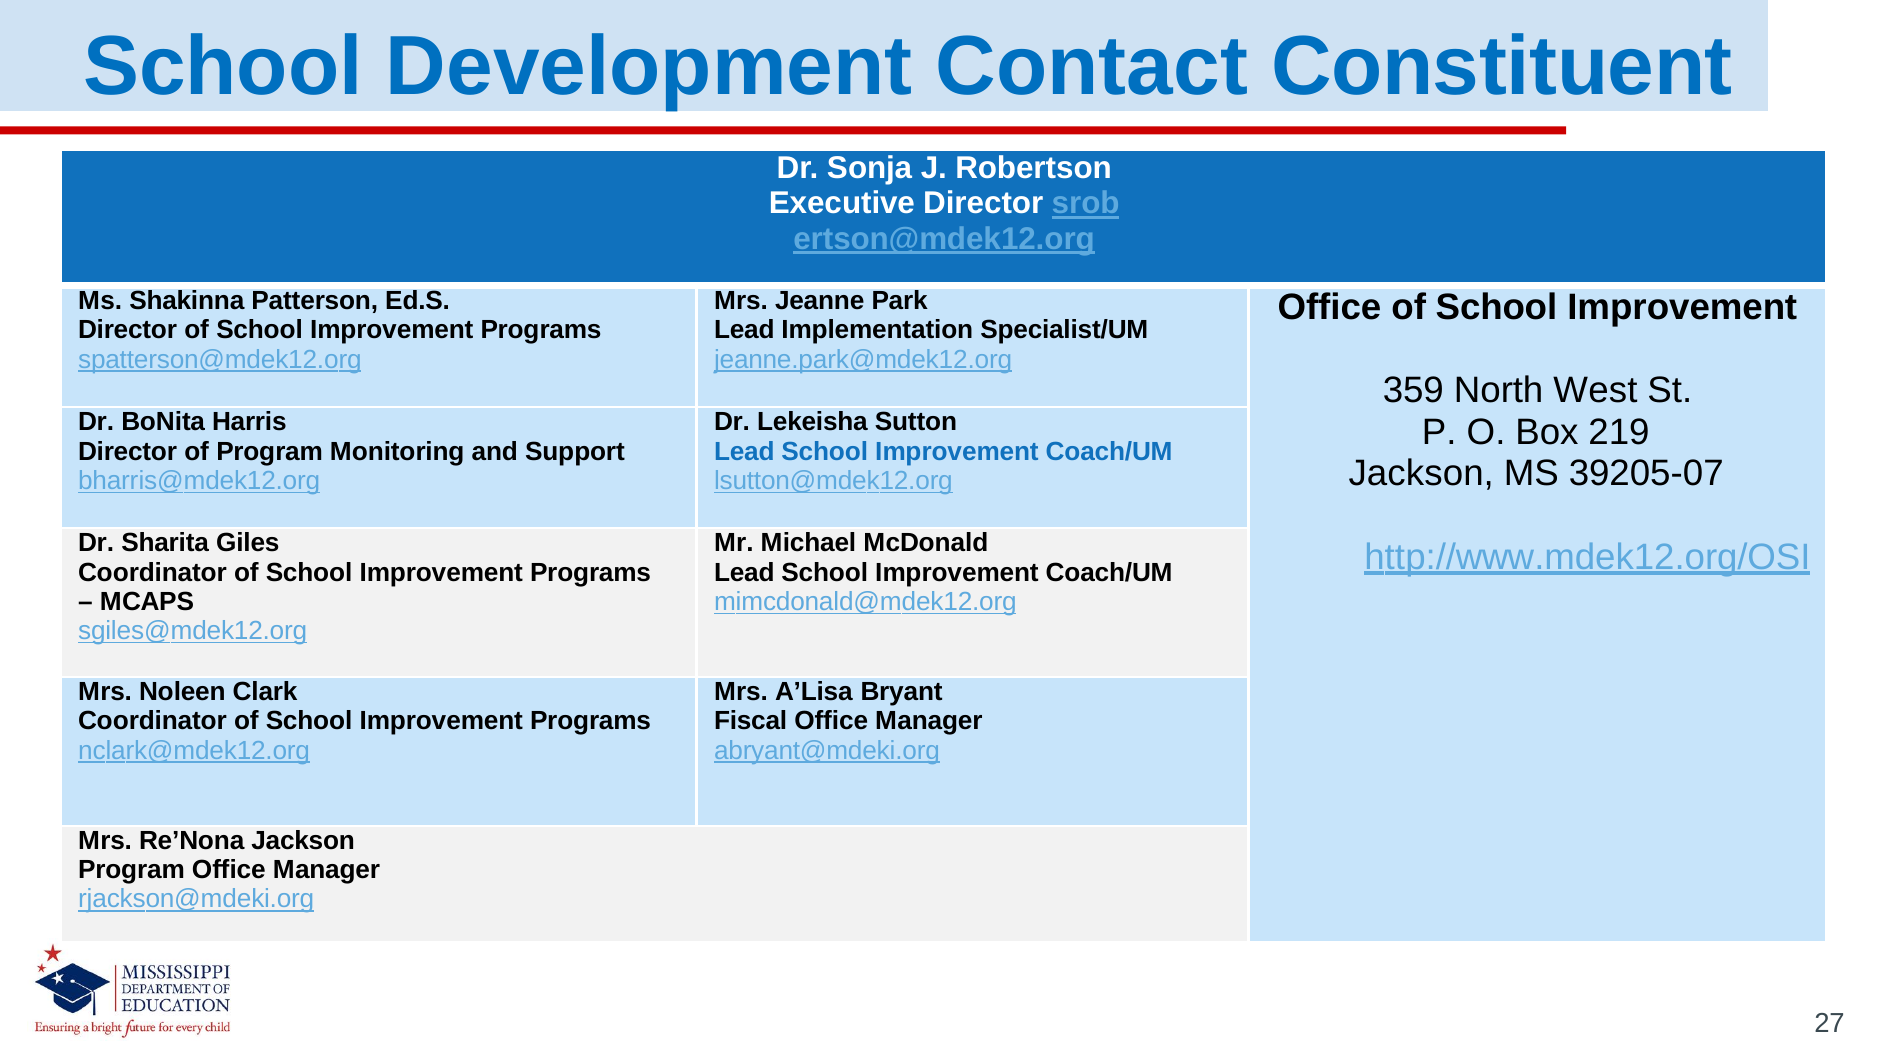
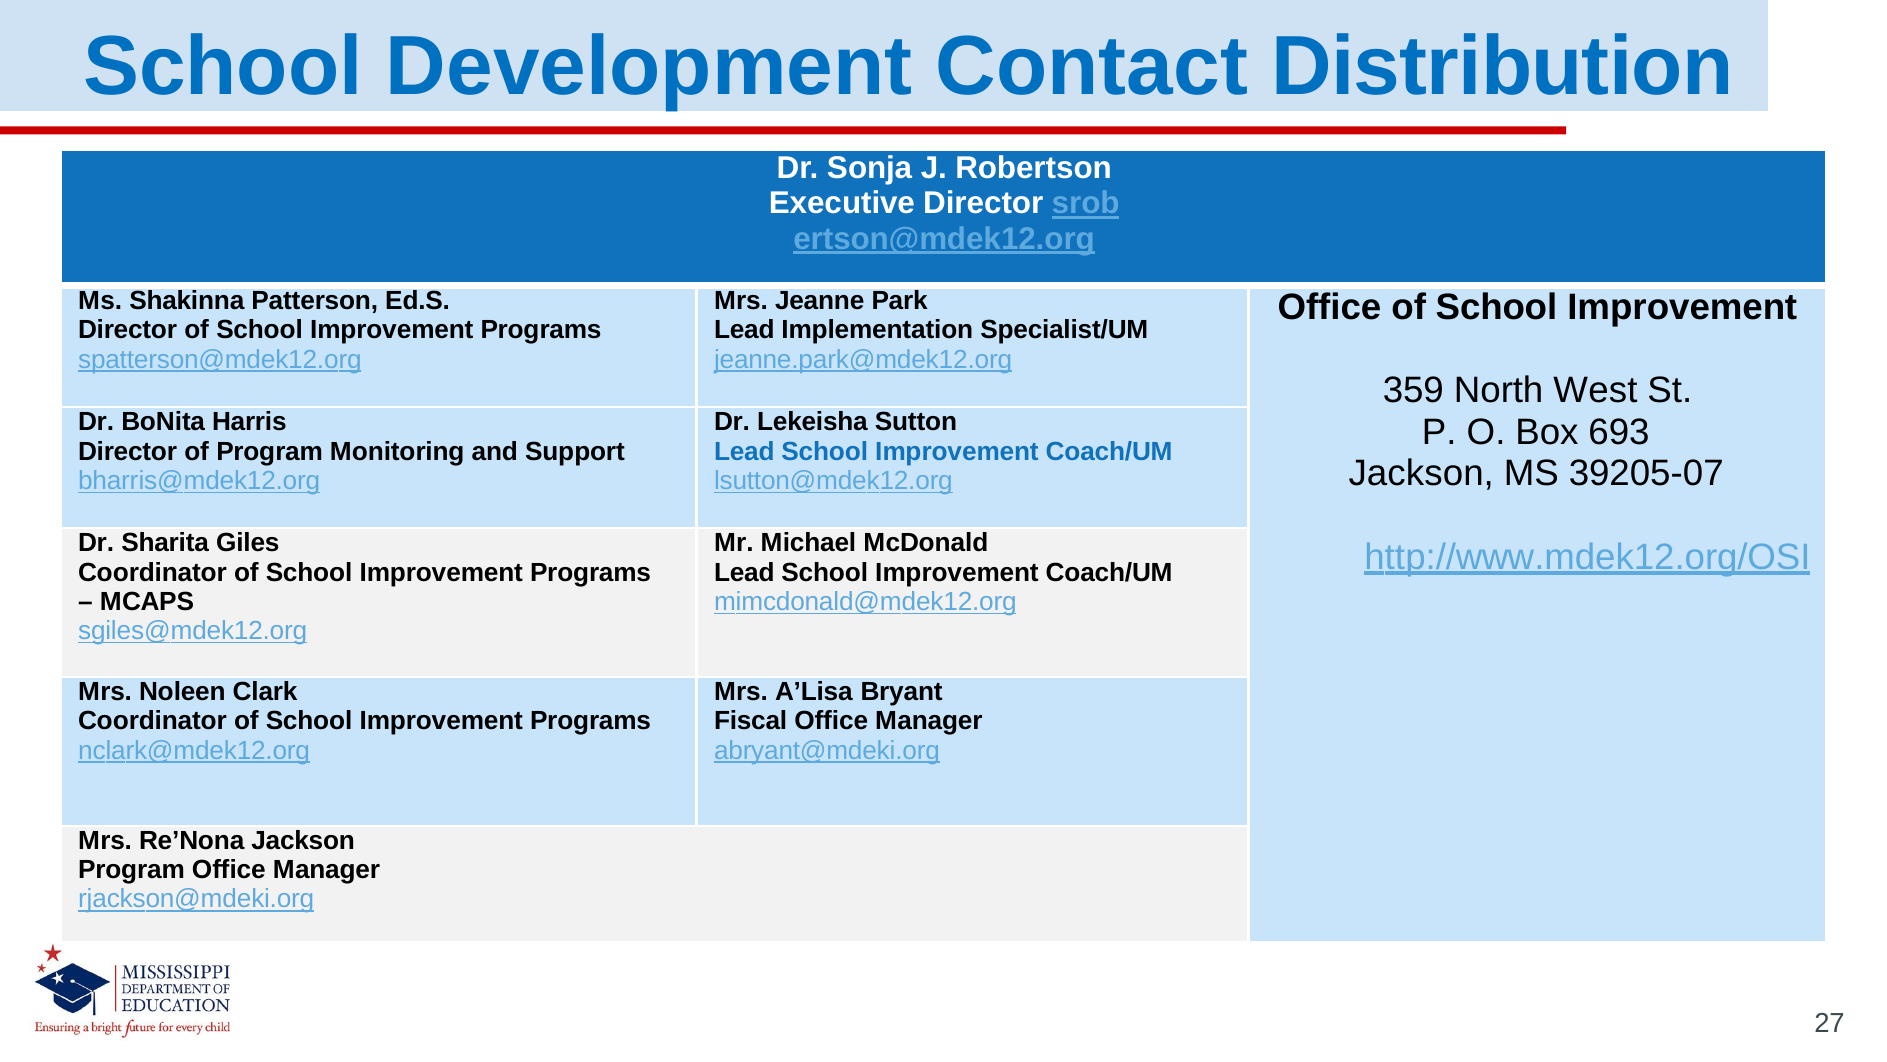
Constituent: Constituent -> Distribution (1502, 66)
219: 219 -> 693 (1619, 432)
